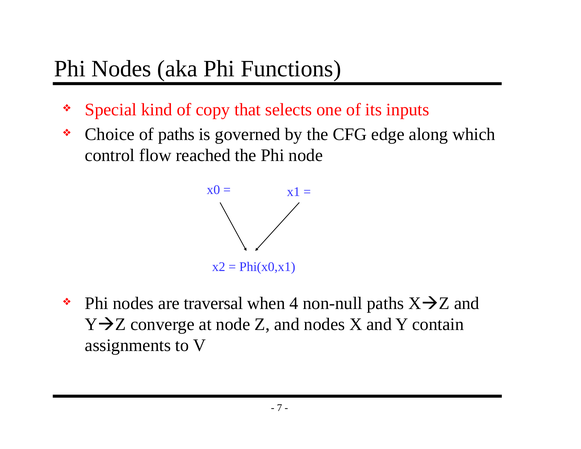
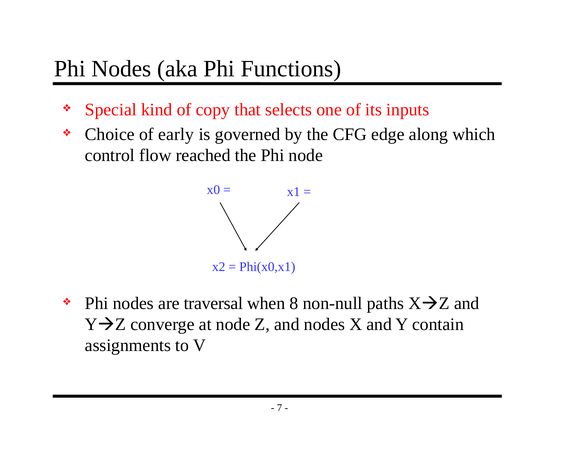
of paths: paths -> early (176, 134)
4: 4 -> 8 (294, 303)
